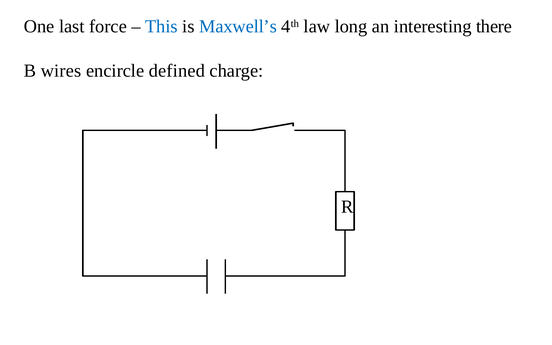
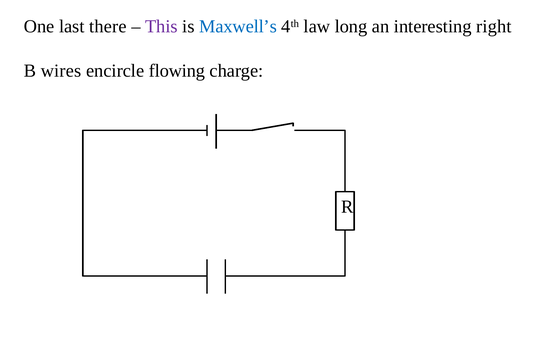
force: force -> there (108, 27)
This colour: blue -> purple (161, 27)
there: there -> right (494, 27)
defined: defined -> flowing (177, 71)
